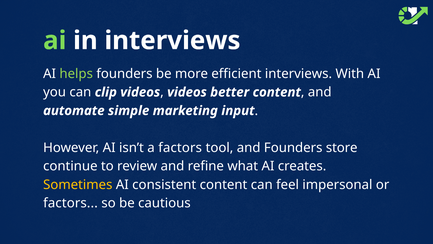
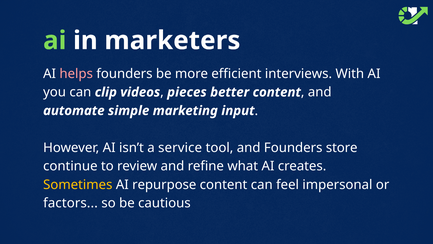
in interviews: interviews -> marketers (172, 41)
helps colour: light green -> pink (76, 74)
videos: videos -> pieces (187, 92)
a factors: factors -> service (180, 147)
consistent: consistent -> repurpose (164, 184)
